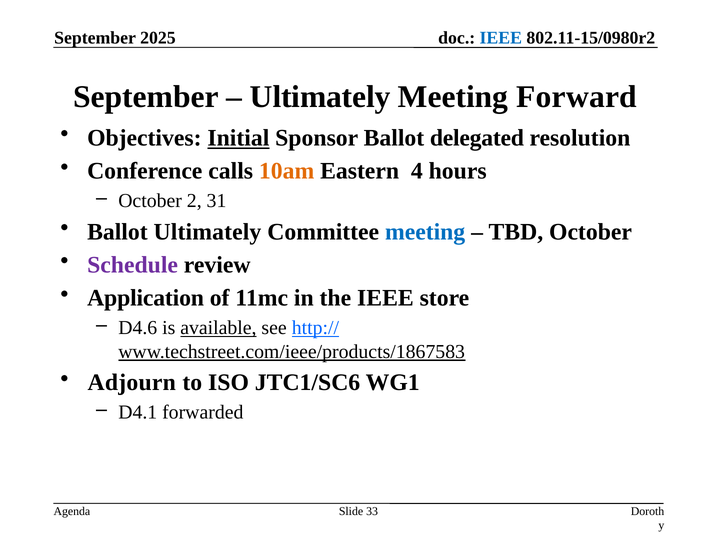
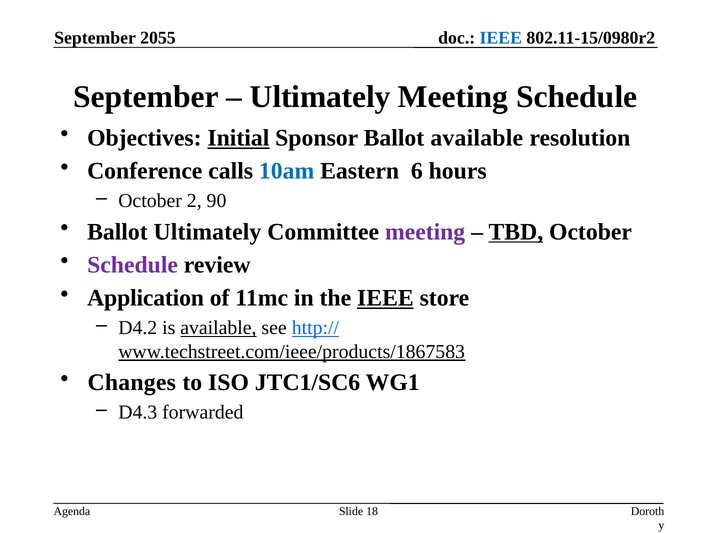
2025: 2025 -> 2055 (158, 38)
Meeting Forward: Forward -> Schedule (577, 97)
Ballot delegated: delegated -> available (477, 138)
10am colour: orange -> blue (287, 171)
4: 4 -> 6 (417, 171)
31: 31 -> 90 (216, 201)
meeting colour: blue -> purple (425, 232)
TBD underline: none -> present (516, 232)
IEEE underline: none -> present (385, 298)
D4.6: D4.6 -> D4.2 (138, 328)
Adjourn: Adjourn -> Changes (132, 383)
D4.1: D4.1 -> D4.3 (138, 413)
33: 33 -> 18 (372, 511)
